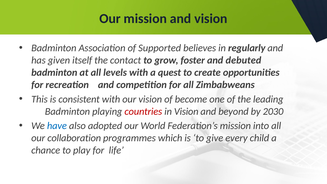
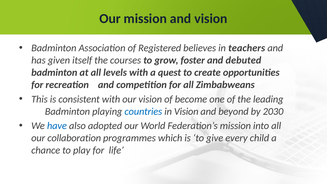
Supported: Supported -> Registered (160, 48)
regularly: regularly -> teachers (247, 48)
contact: contact -> courses (126, 60)
countries colour: red -> blue (143, 111)
